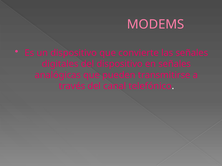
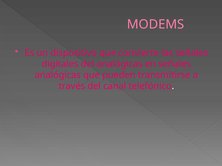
del dispositivo: dispositivo -> analógicas (120, 64)
